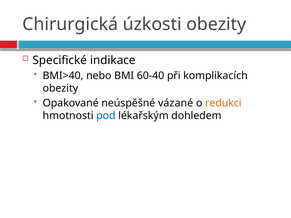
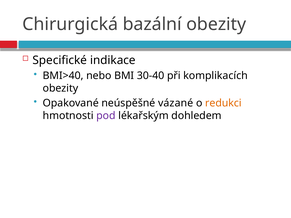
úzkosti: úzkosti -> bazální (152, 24)
60-40: 60-40 -> 30-40 (151, 76)
pod colour: blue -> purple (106, 116)
